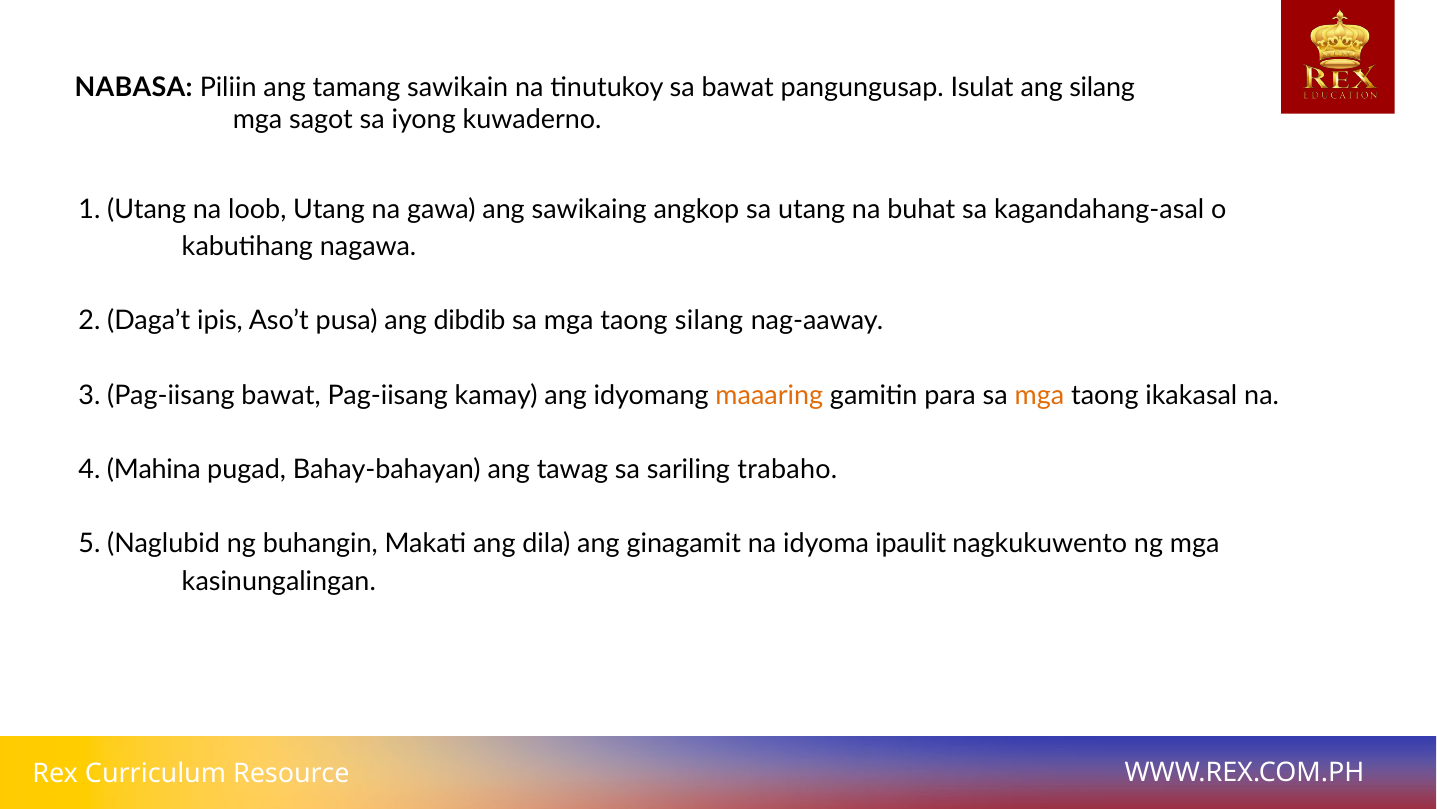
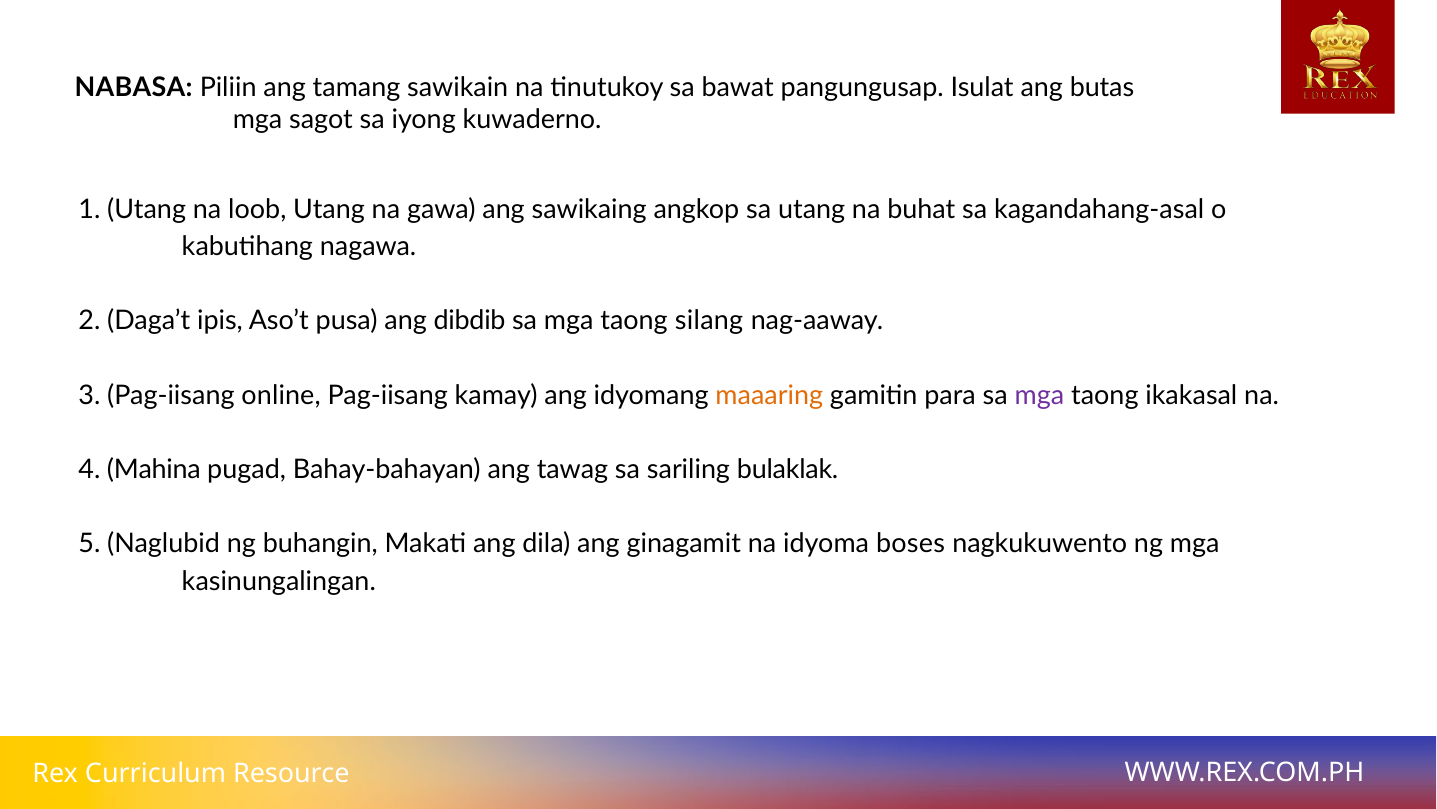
ang silang: silang -> butas (1102, 88)
Pag-iisang bawat: bawat -> online (281, 395)
mga colour: orange -> purple (1039, 395)
trabaho: trabaho -> bulaklak (788, 469)
ipaulit: ipaulit -> boses (911, 544)
